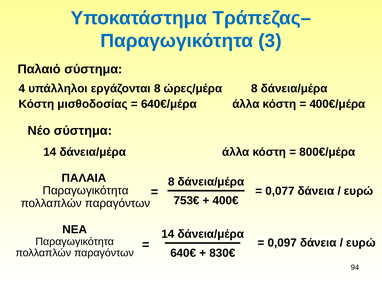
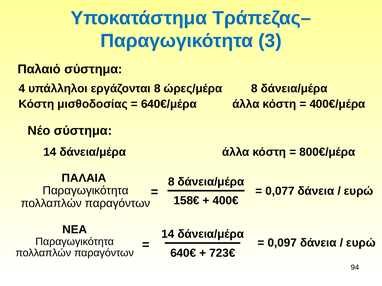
753€: 753€ -> 158€ (187, 201)
830€: 830€ -> 723€ (222, 253)
